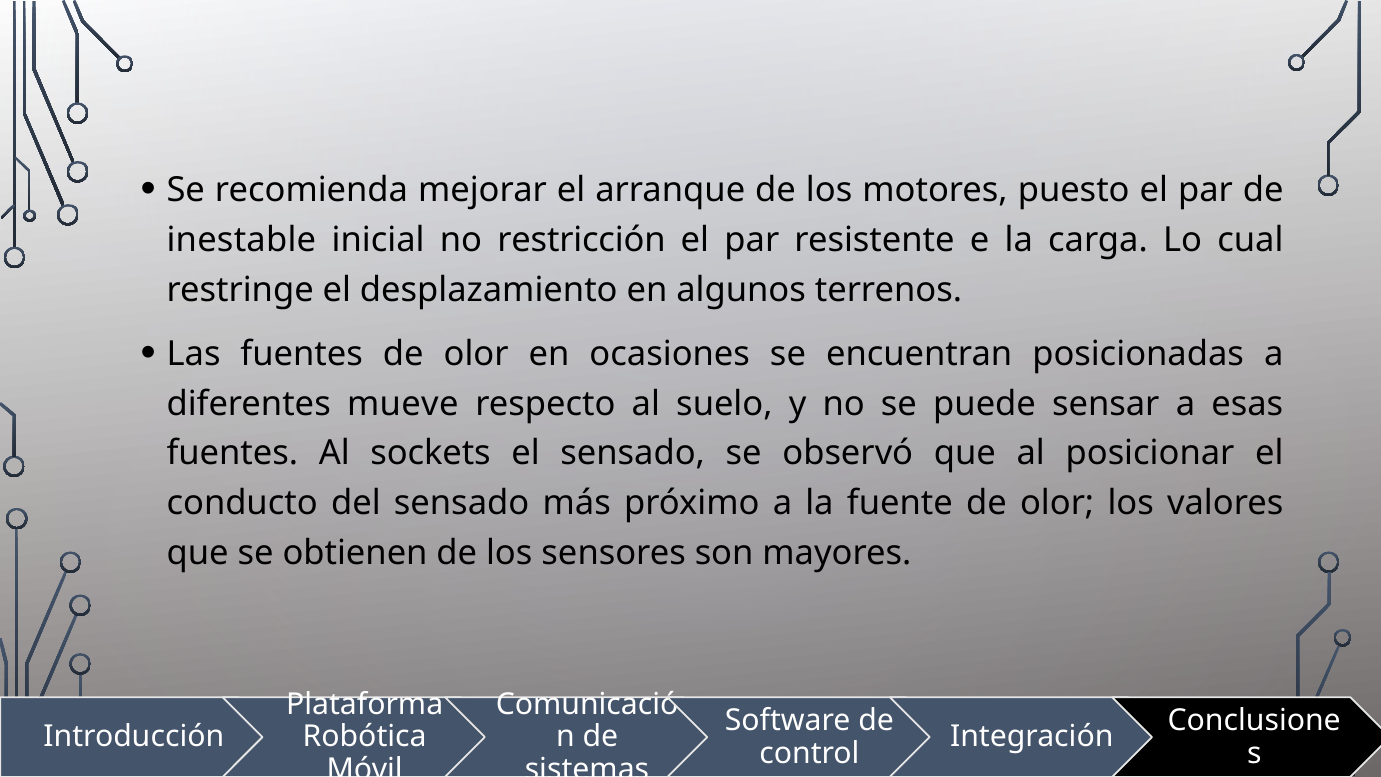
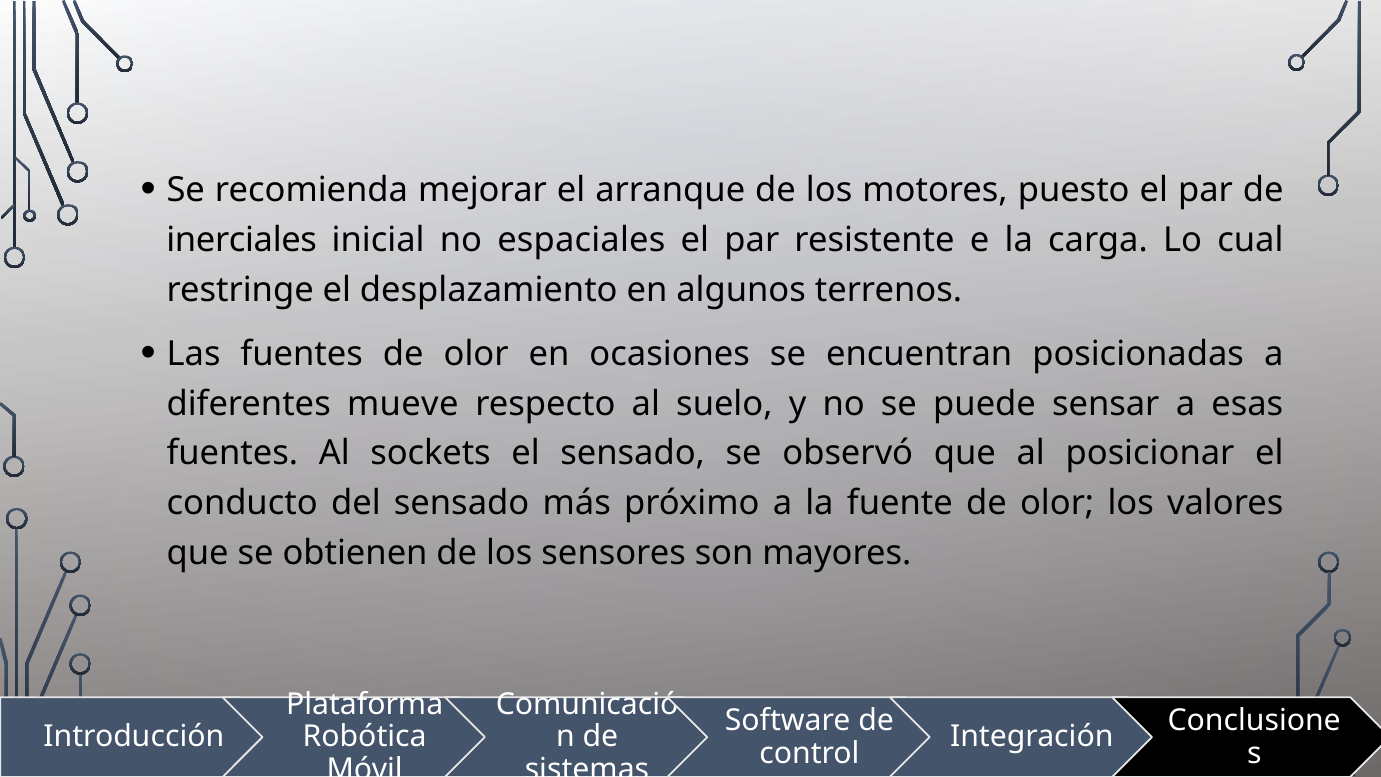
inestable: inestable -> inerciales (242, 240)
restricción: restricción -> espaciales (581, 240)
